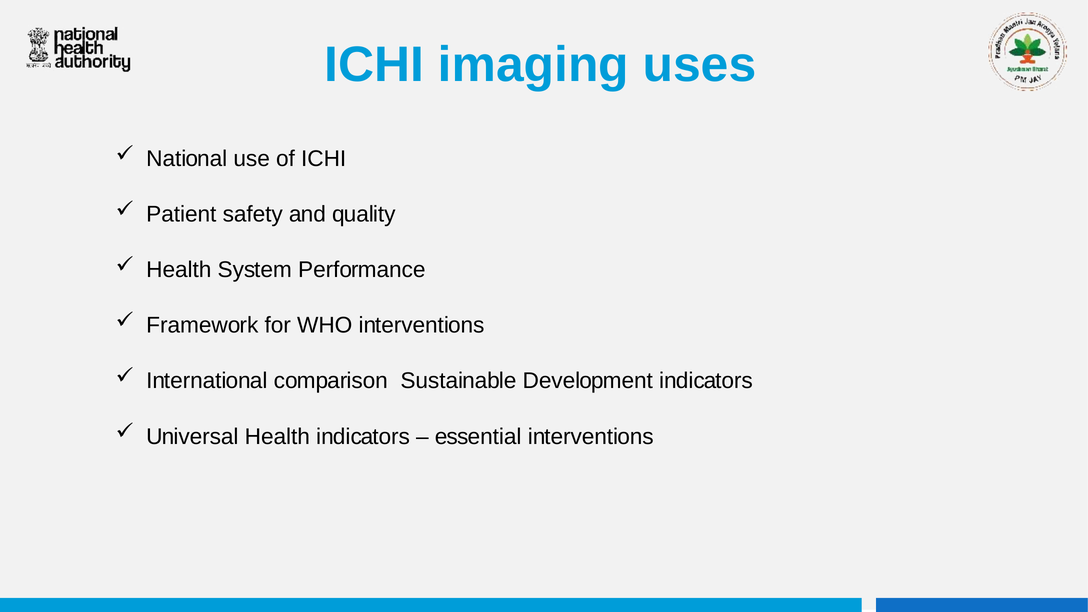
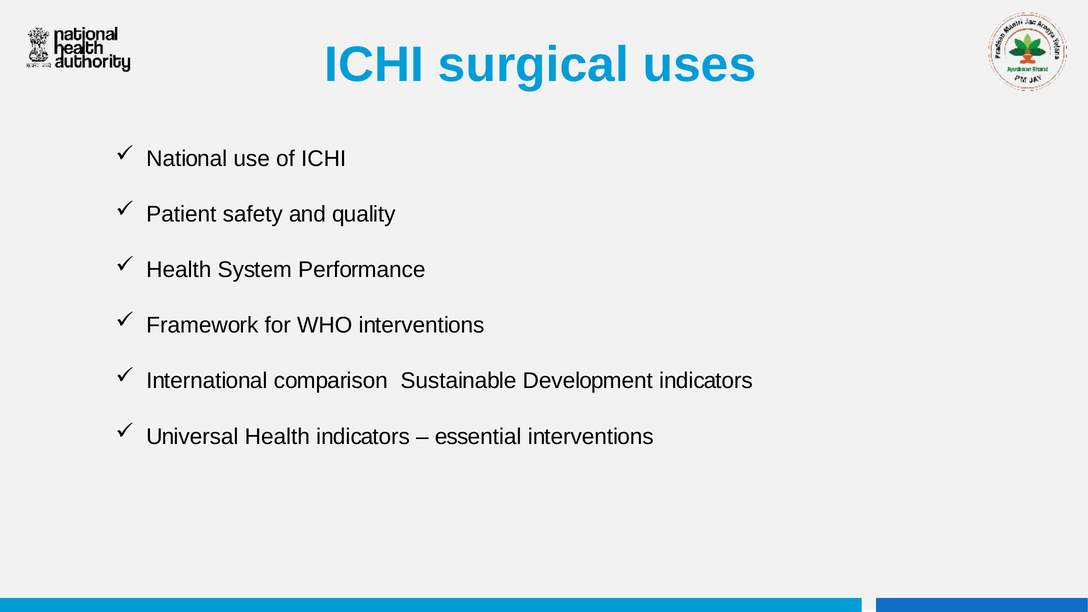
imaging: imaging -> surgical (533, 65)
